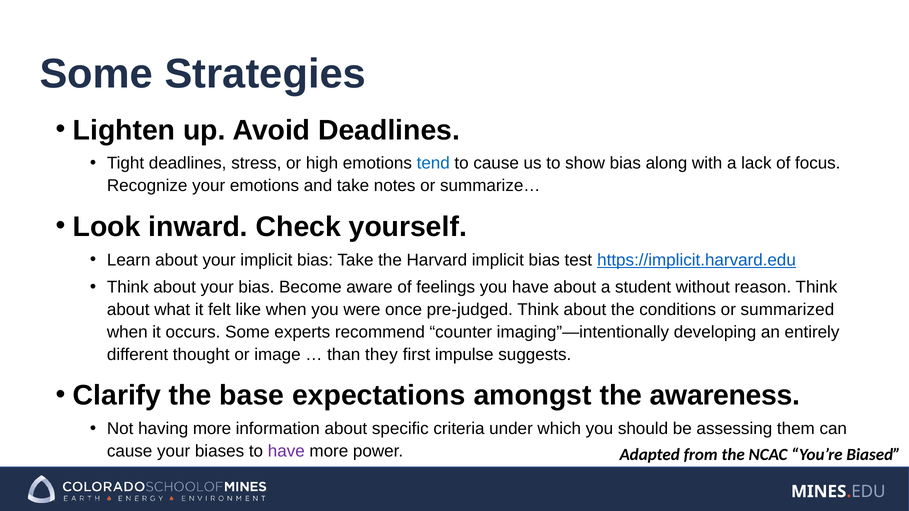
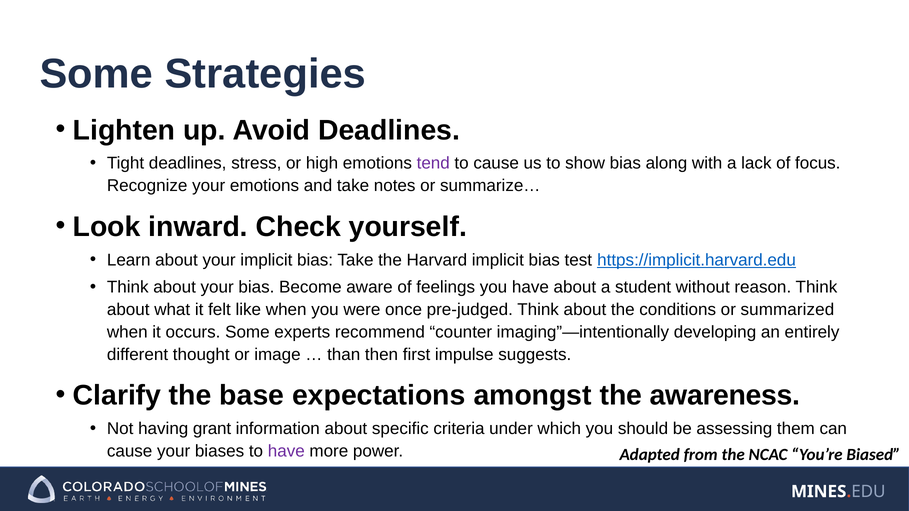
tend colour: blue -> purple (433, 163)
they: they -> then (382, 355)
having more: more -> grant (212, 429)
